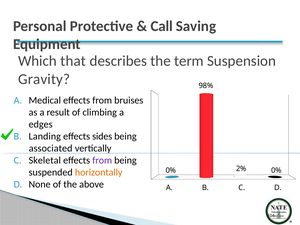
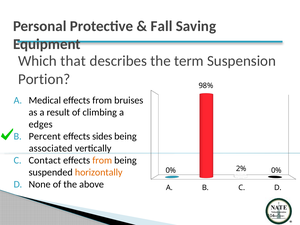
Call: Call -> Fall (161, 26)
Gravity: Gravity -> Portion (44, 79)
Landing: Landing -> Percent (45, 136)
Skeletal: Skeletal -> Contact (45, 160)
from colour: purple -> orange (102, 160)
